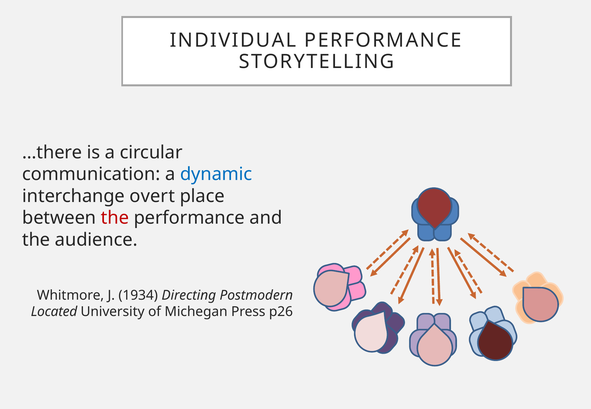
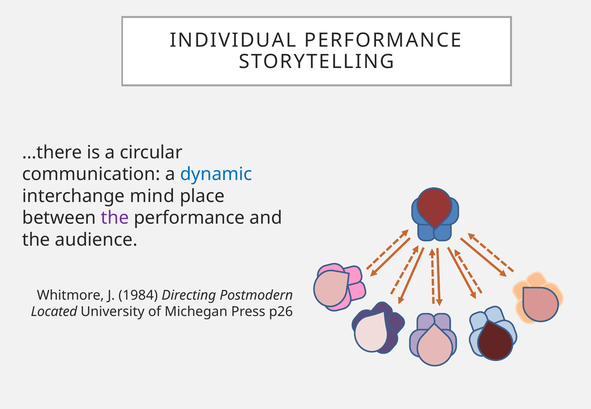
overt: overt -> mind (152, 196)
the colour: red -> purple (115, 218)
1934: 1934 -> 1984 (138, 296)
